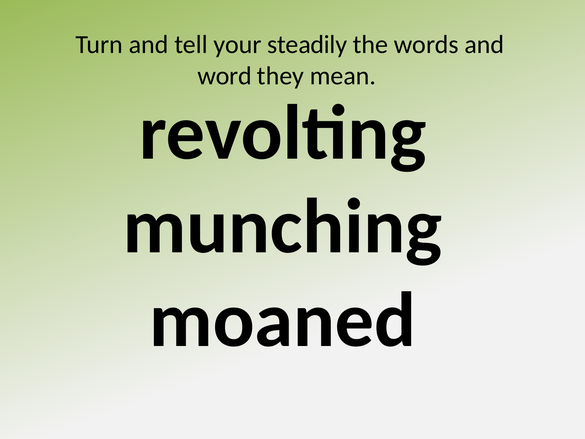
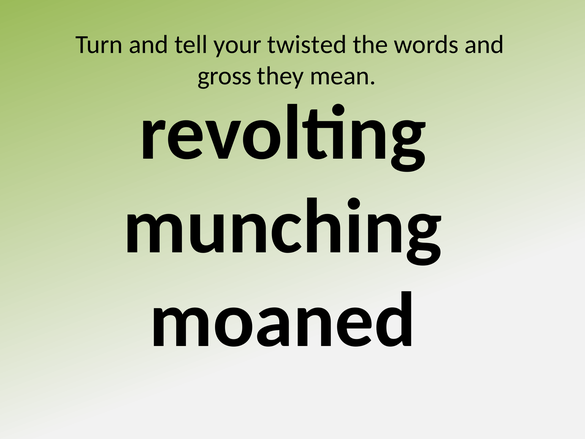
steadily: steadily -> twisted (307, 45)
word: word -> gross (225, 76)
